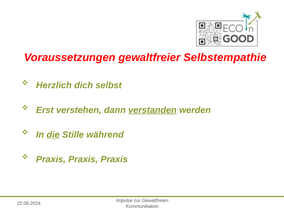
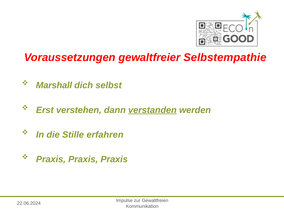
Herzlich: Herzlich -> Marshall (54, 85)
die underline: present -> none (53, 135)
während: während -> erfahren (105, 135)
